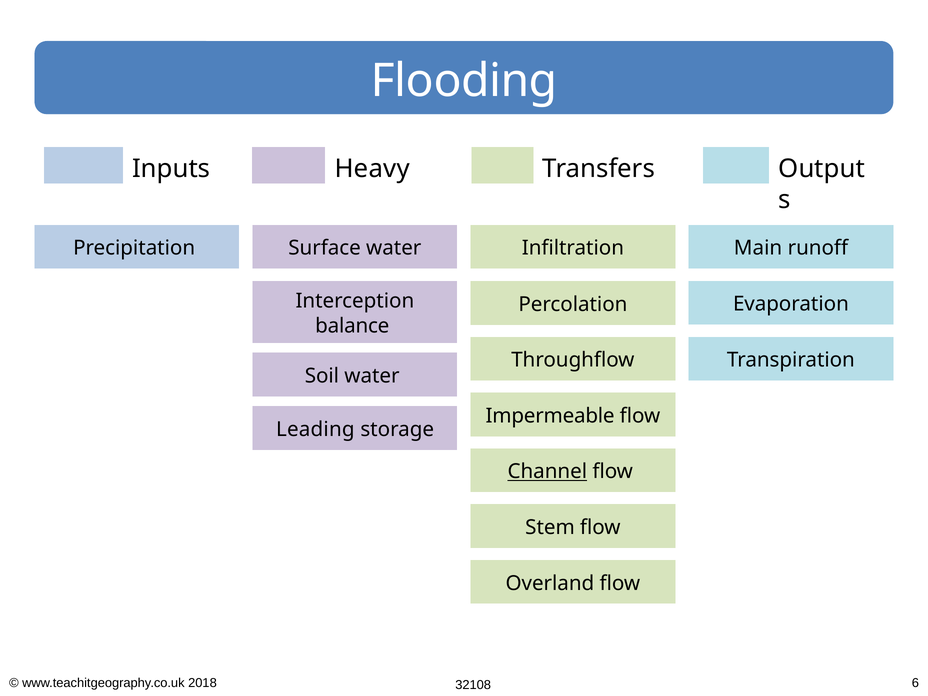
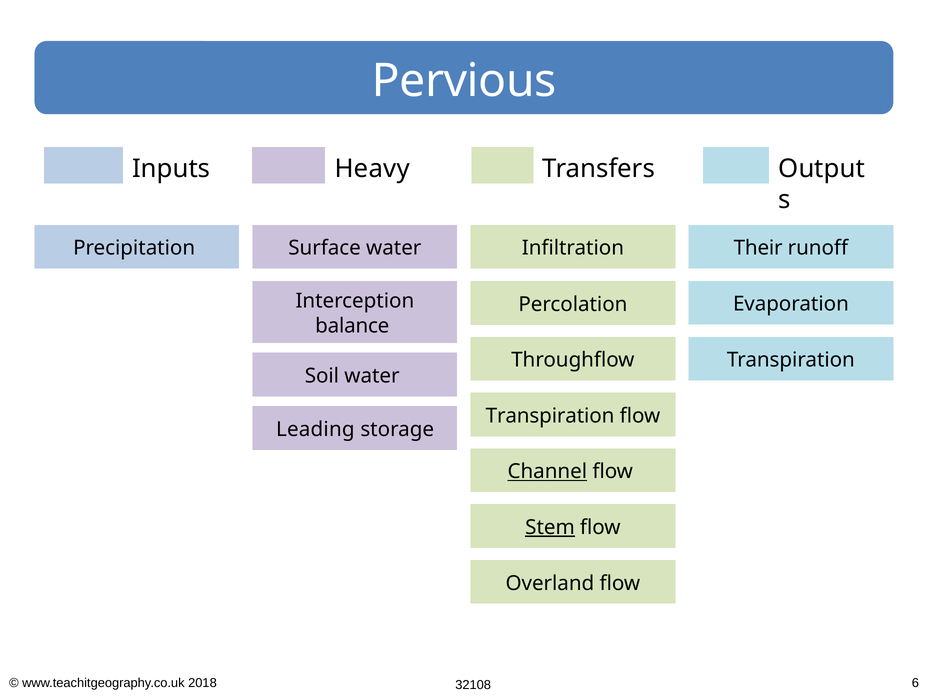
Flooding: Flooding -> Pervious (464, 81)
Main: Main -> Their (758, 248)
Impermeable: Impermeable -> Transpiration (550, 416)
Stem underline: none -> present (550, 527)
